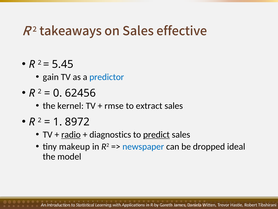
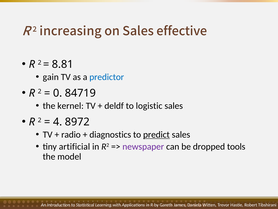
takeaways: takeaways -> increasing (71, 31)
5.45: 5.45 -> 8.81 (63, 64)
62456: 62456 -> 84719 (80, 93)
rmse: rmse -> deldf (114, 106)
extract: extract -> logistic (149, 106)
1: 1 -> 4 (58, 122)
radio underline: present -> none (71, 134)
makeup: makeup -> artificial (74, 146)
newspaper colour: blue -> purple (143, 146)
ideal: ideal -> tools (236, 146)
